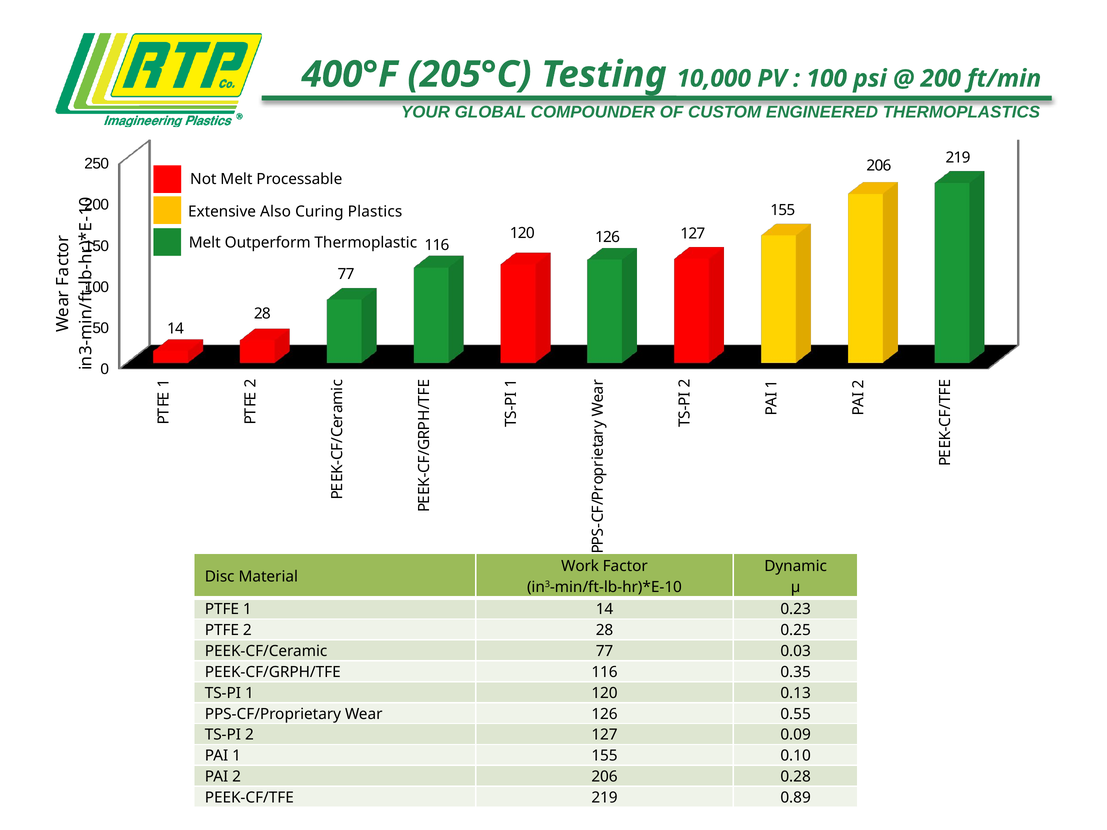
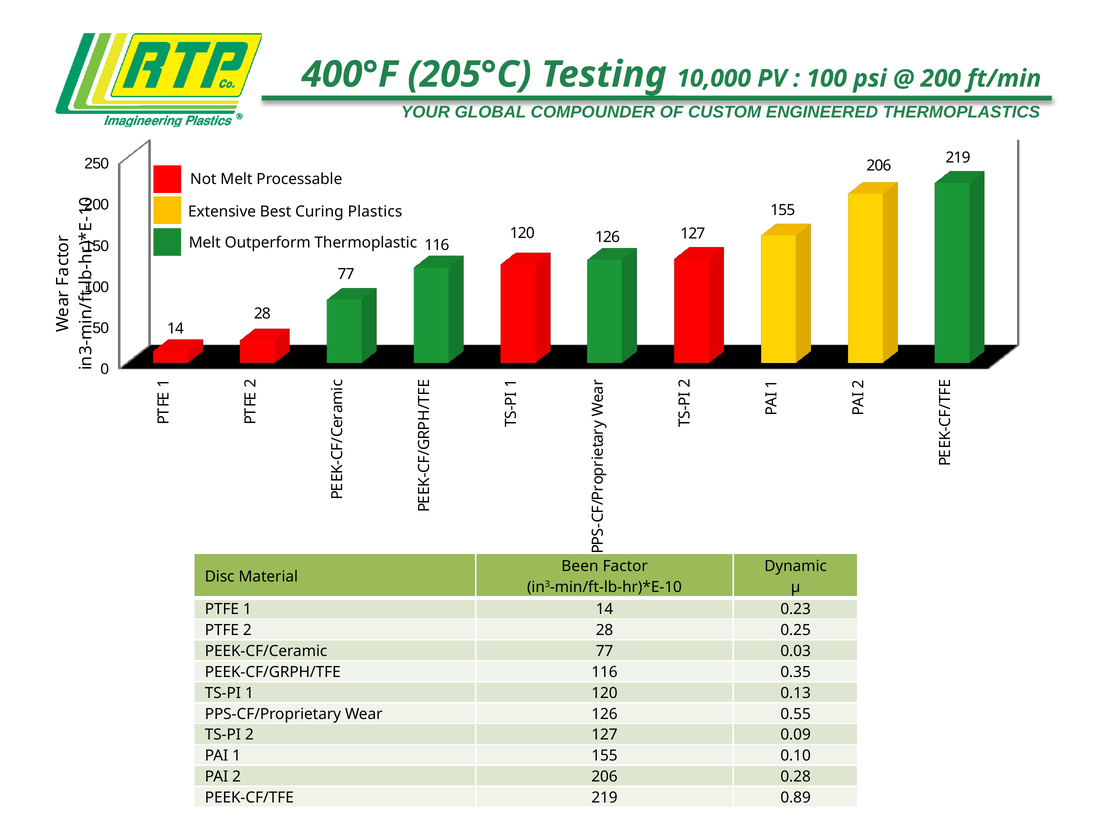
Also: Also -> Best (276, 212)
Work: Work -> Been (580, 566)
